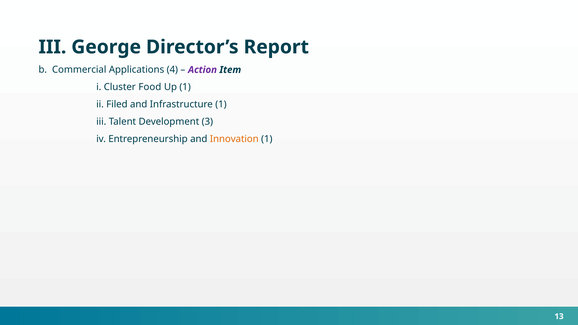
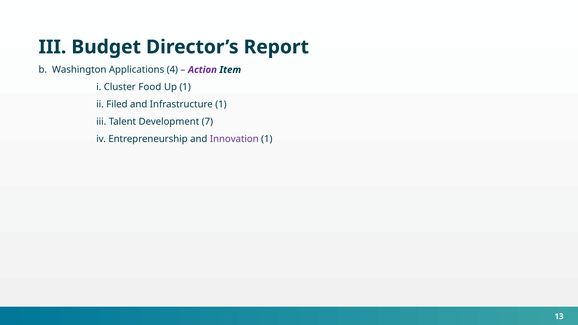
George: George -> Budget (106, 47)
Commercial: Commercial -> Washington (79, 70)
3: 3 -> 7 (207, 122)
Innovation colour: orange -> purple (234, 139)
